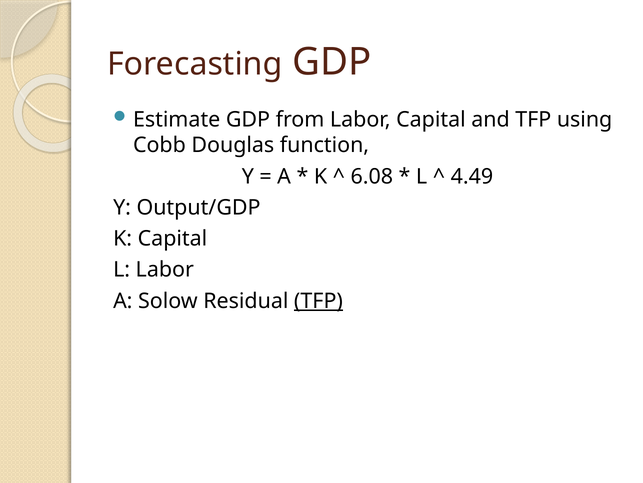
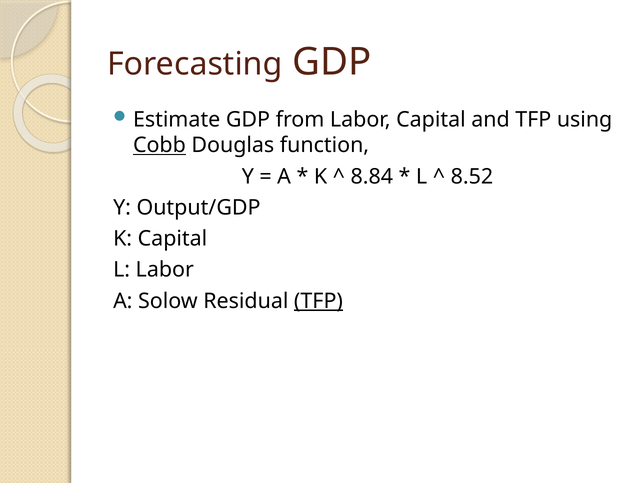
Cobb underline: none -> present (159, 145)
6.08: 6.08 -> 8.84 (372, 176)
4.49: 4.49 -> 8.52 (472, 176)
